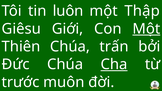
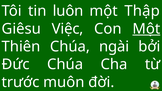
Giới: Giới -> Việc (68, 29)
trấn: trấn -> ngài (114, 47)
Cha underline: present -> none (114, 64)
